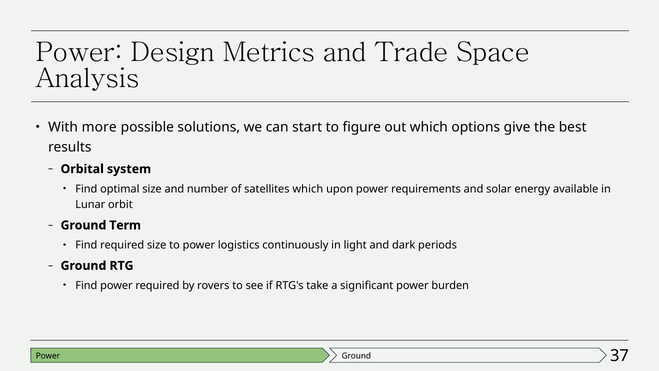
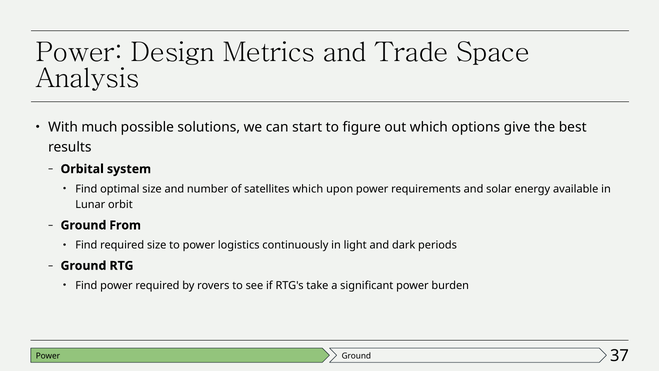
more: more -> much (99, 127)
Term: Term -> From (125, 225)
